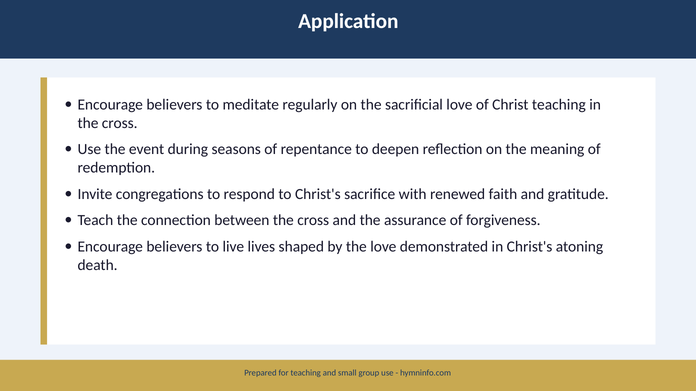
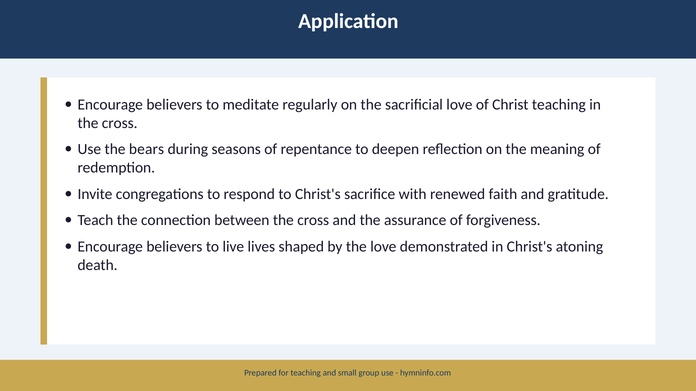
event: event -> bears (147, 149)
